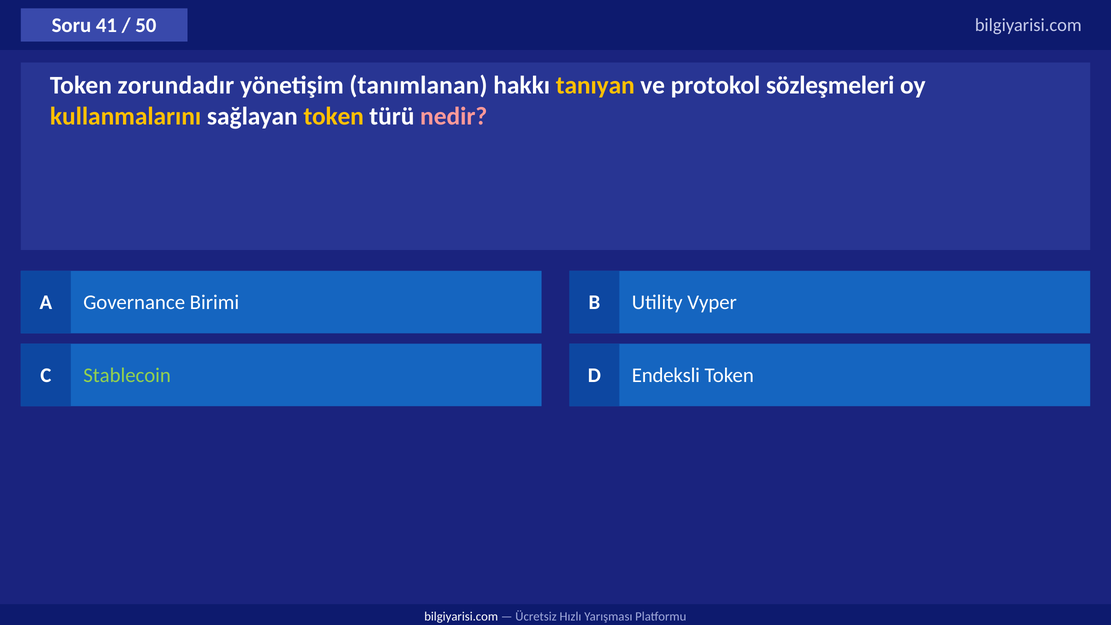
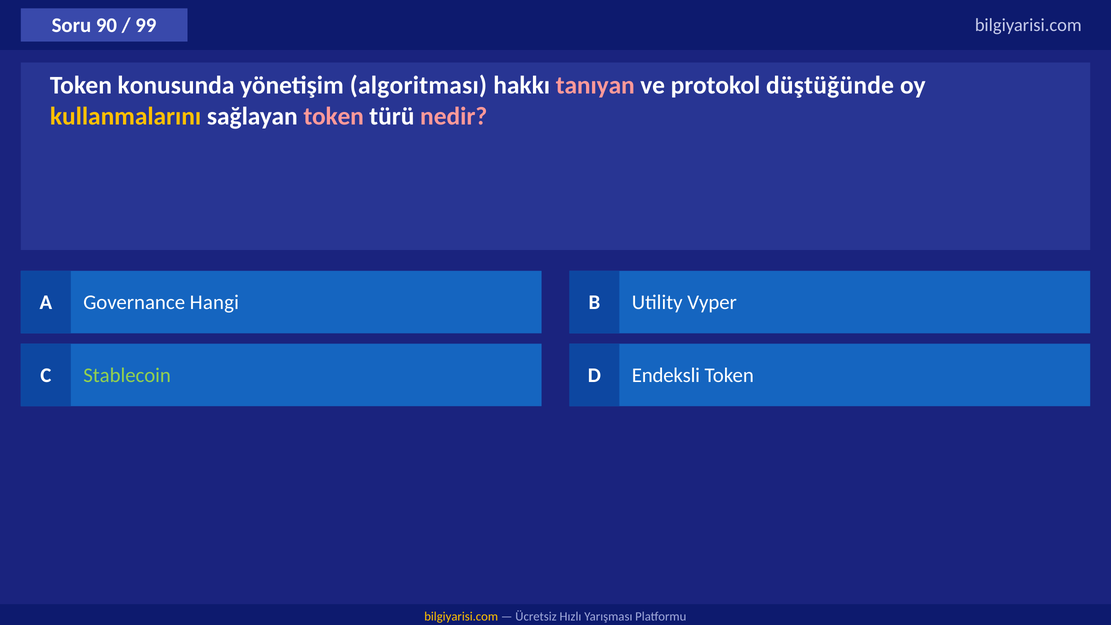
41: 41 -> 90 (106, 25)
50: 50 -> 99 (146, 25)
zorundadır: zorundadır -> konusunda (176, 86)
tanımlanan: tanımlanan -> algoritması (418, 86)
tanıyan colour: yellow -> pink (595, 86)
sözleşmeleri: sözleşmeleri -> düştüğünde (830, 86)
token colour: yellow -> pink (334, 116)
Birimi: Birimi -> Hangi (214, 302)
bilgiyarisi.com colour: white -> yellow (461, 616)
